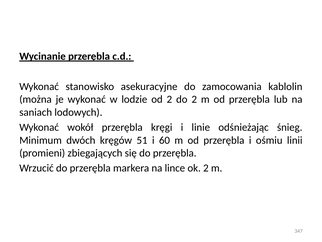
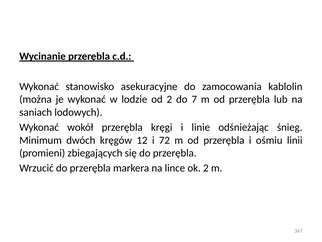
do 2: 2 -> 7 (194, 99)
51: 51 -> 12 (142, 140)
60: 60 -> 72 (164, 140)
